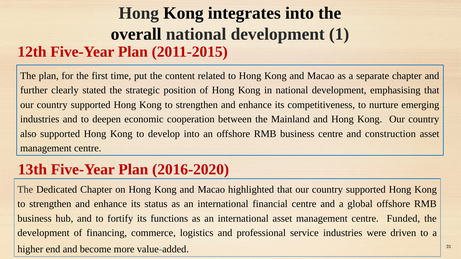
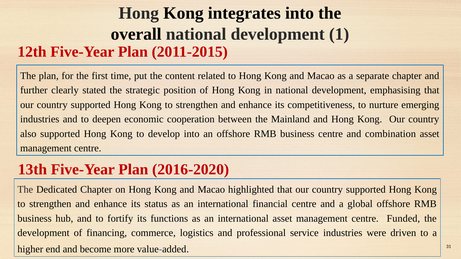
construction: construction -> combination (390, 134)
